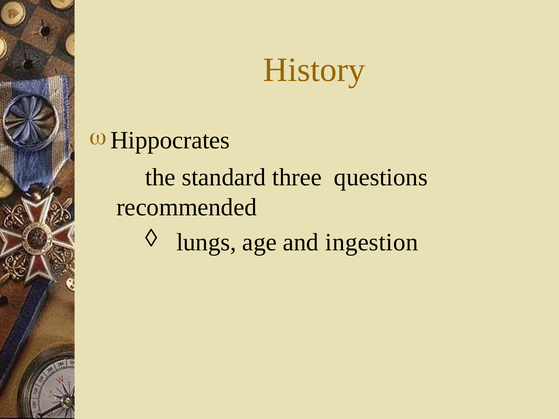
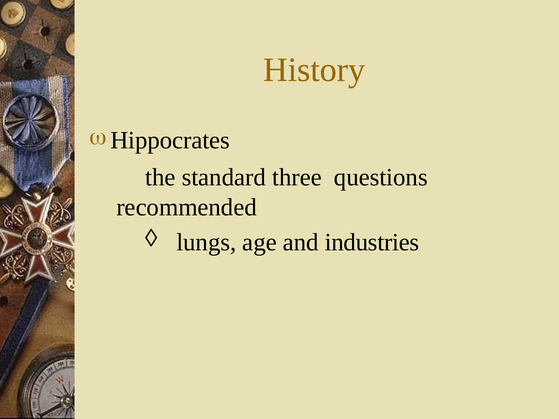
ingestion: ingestion -> industries (372, 242)
